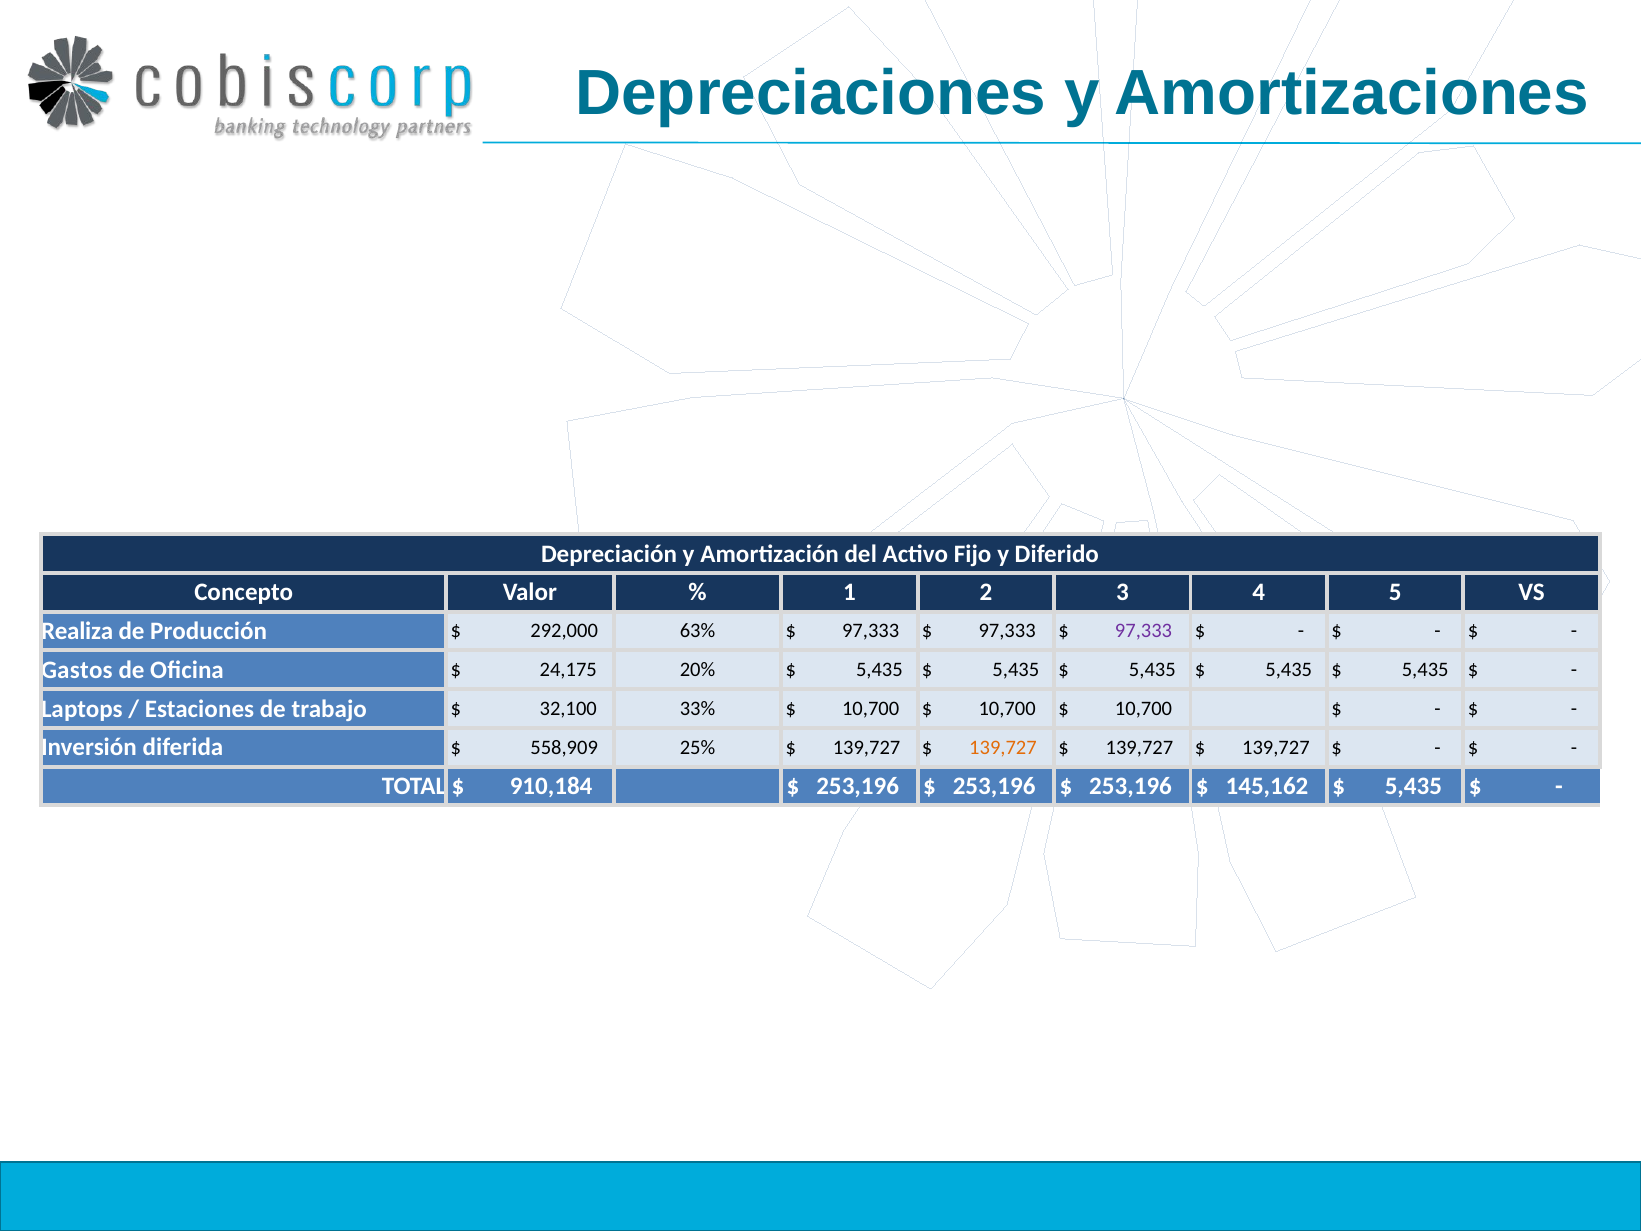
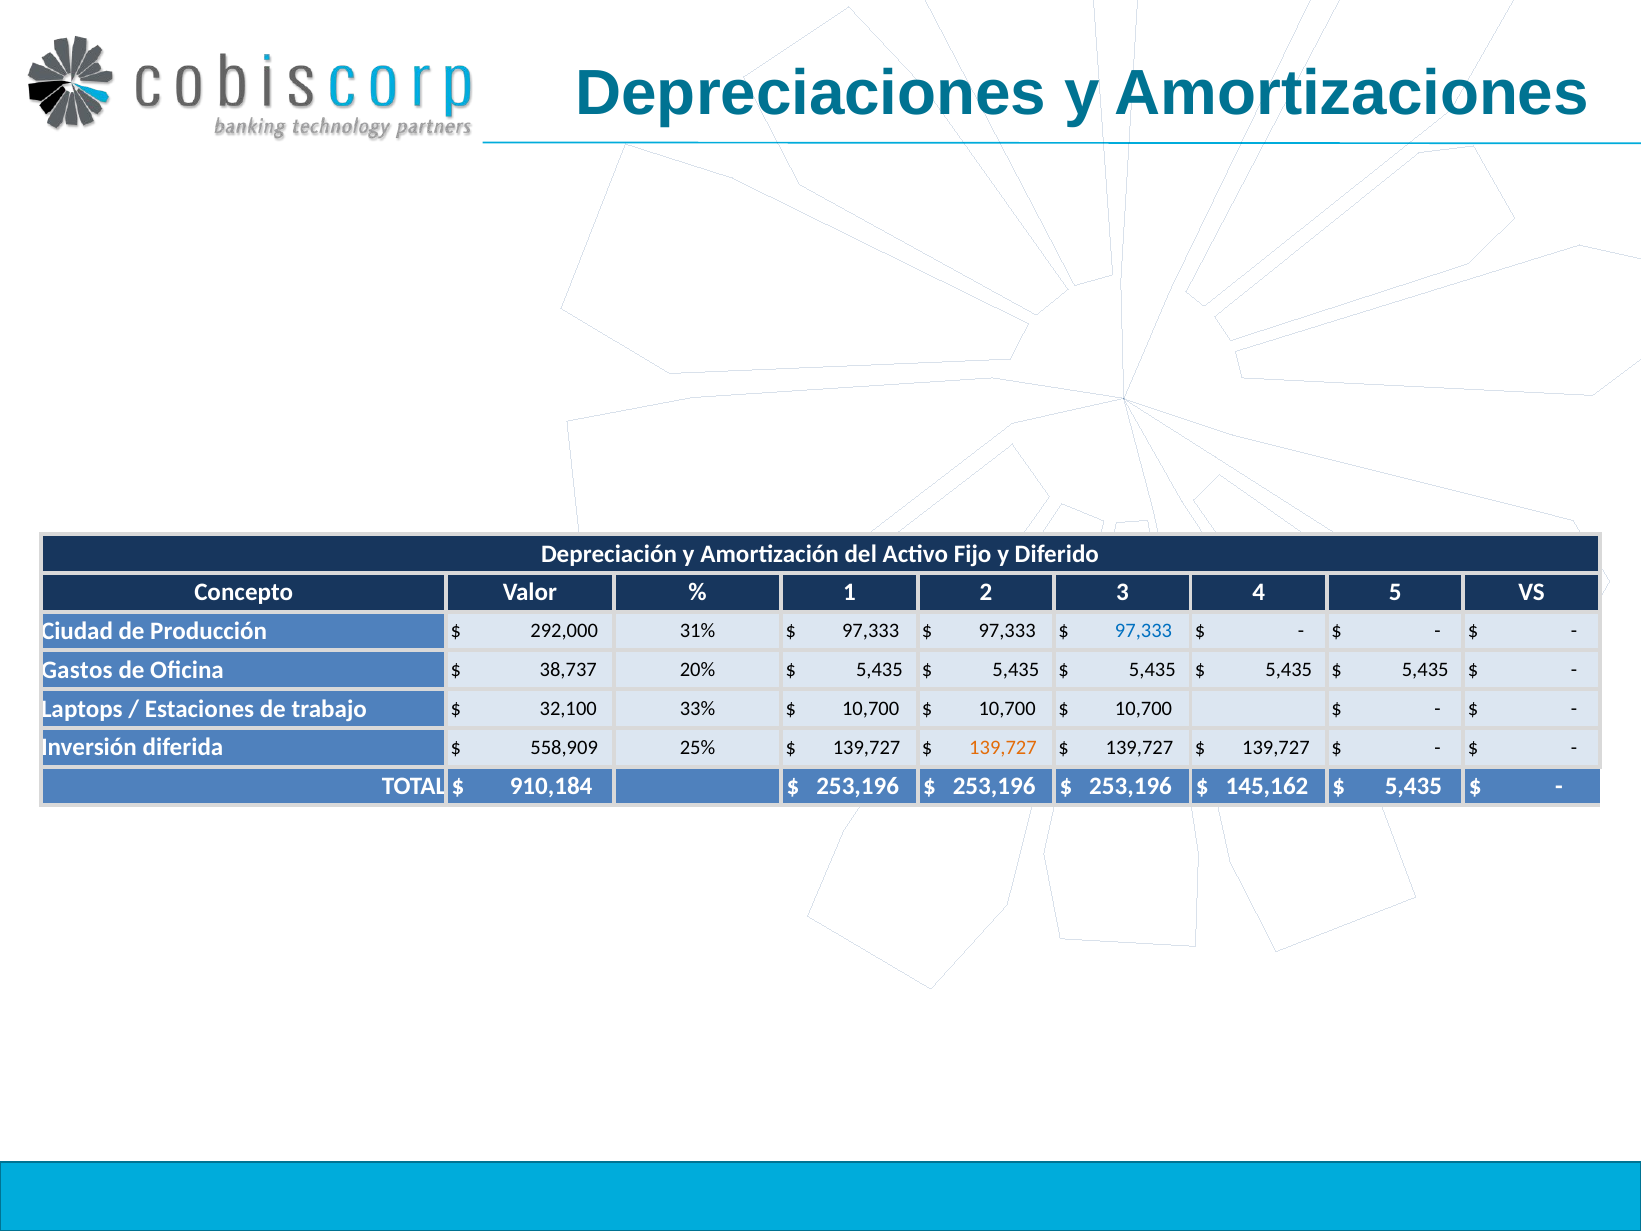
Realiza: Realiza -> Ciudad (77, 631)
63%: 63% -> 31% (698, 631)
97,333 colour: purple -> blue (1144, 631)
24,175: 24,175 -> 38,737 (568, 670)
